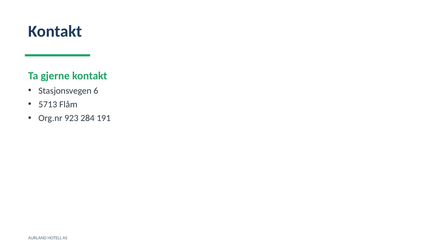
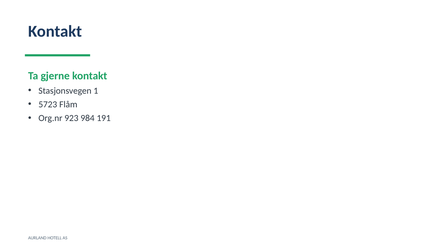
6: 6 -> 1 (96, 91)
5713: 5713 -> 5723 (48, 105)
284: 284 -> 984 (88, 119)
